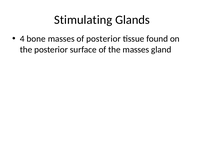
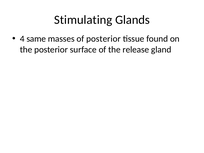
bone: bone -> same (36, 39)
the masses: masses -> release (136, 50)
